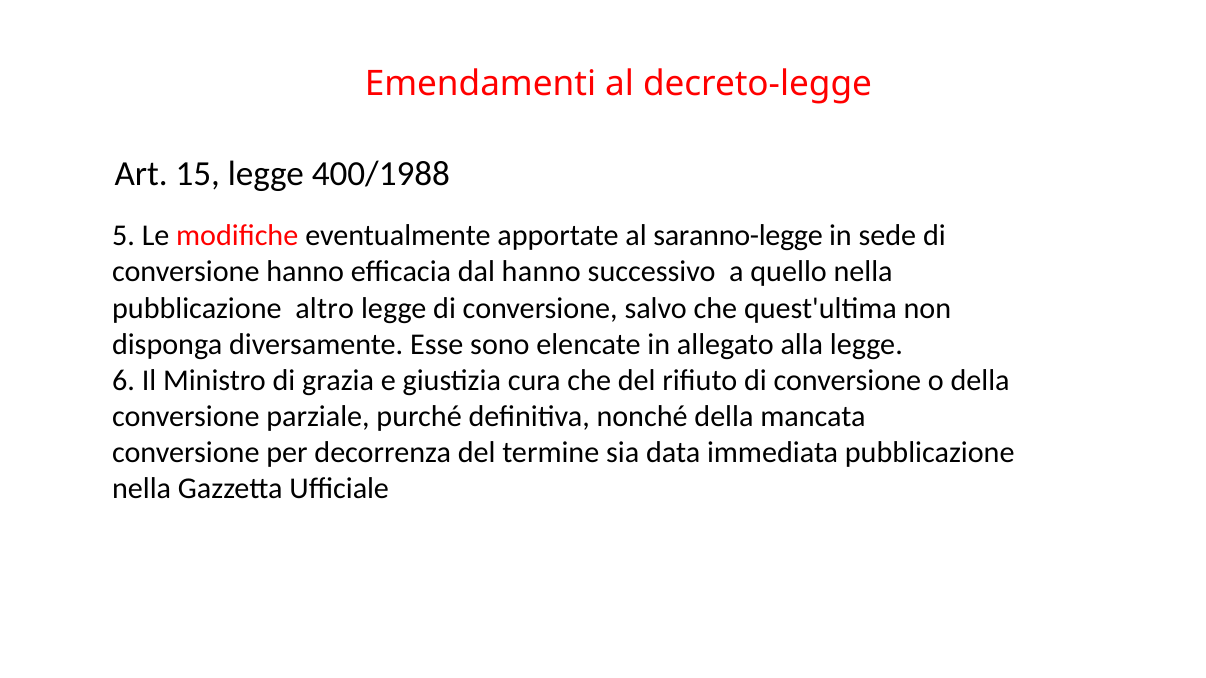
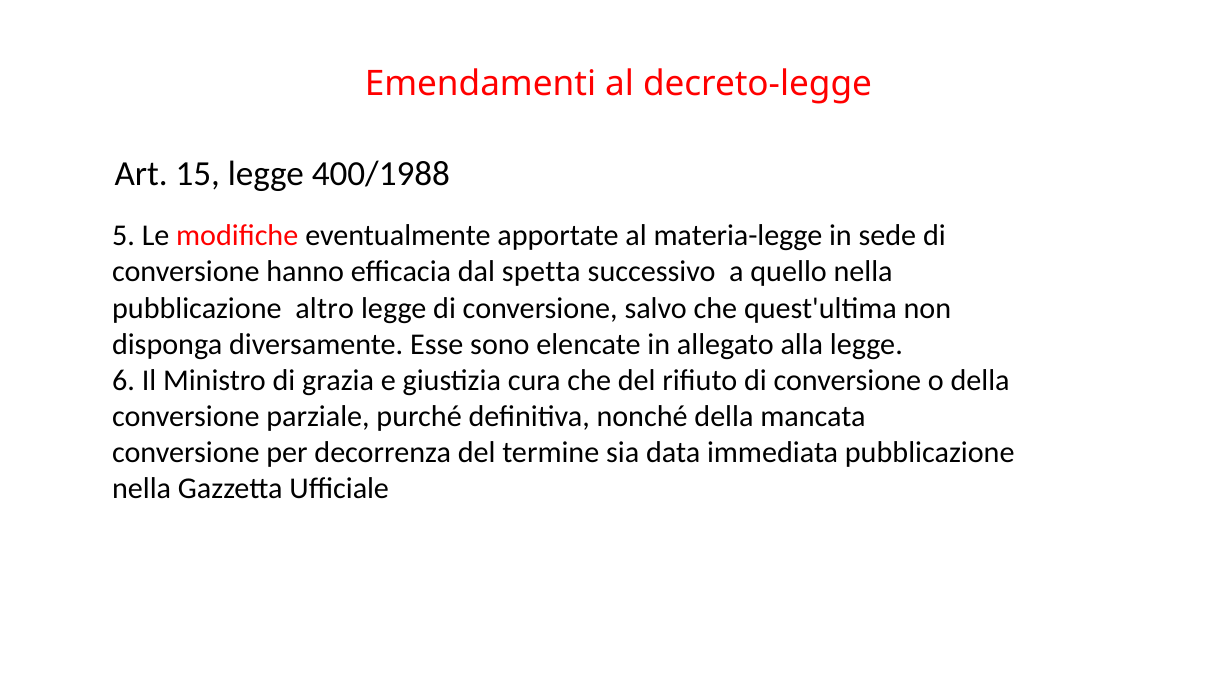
saranno-legge: saranno-legge -> materia-legge (738, 236)
dal hanno: hanno -> spetta (541, 272)
